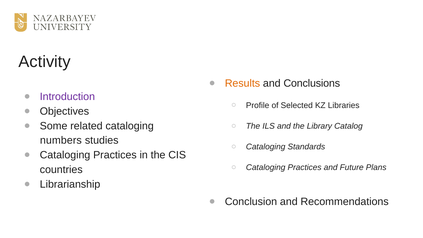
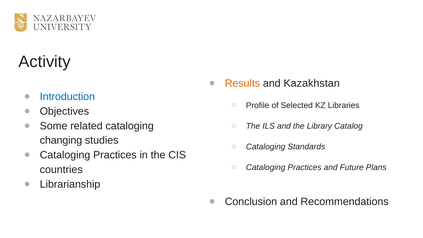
Conclusions: Conclusions -> Kazakhstan (312, 83)
Introduction colour: purple -> blue (67, 97)
numbers: numbers -> changing (61, 140)
